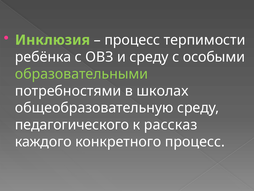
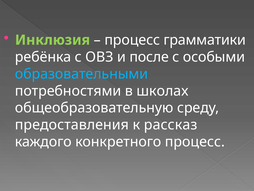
терпимости: терпимости -> грамматики (205, 40)
и среду: среду -> после (149, 57)
образовательными colour: light green -> light blue (82, 74)
педагогического: педагогического -> предоставления (72, 125)
